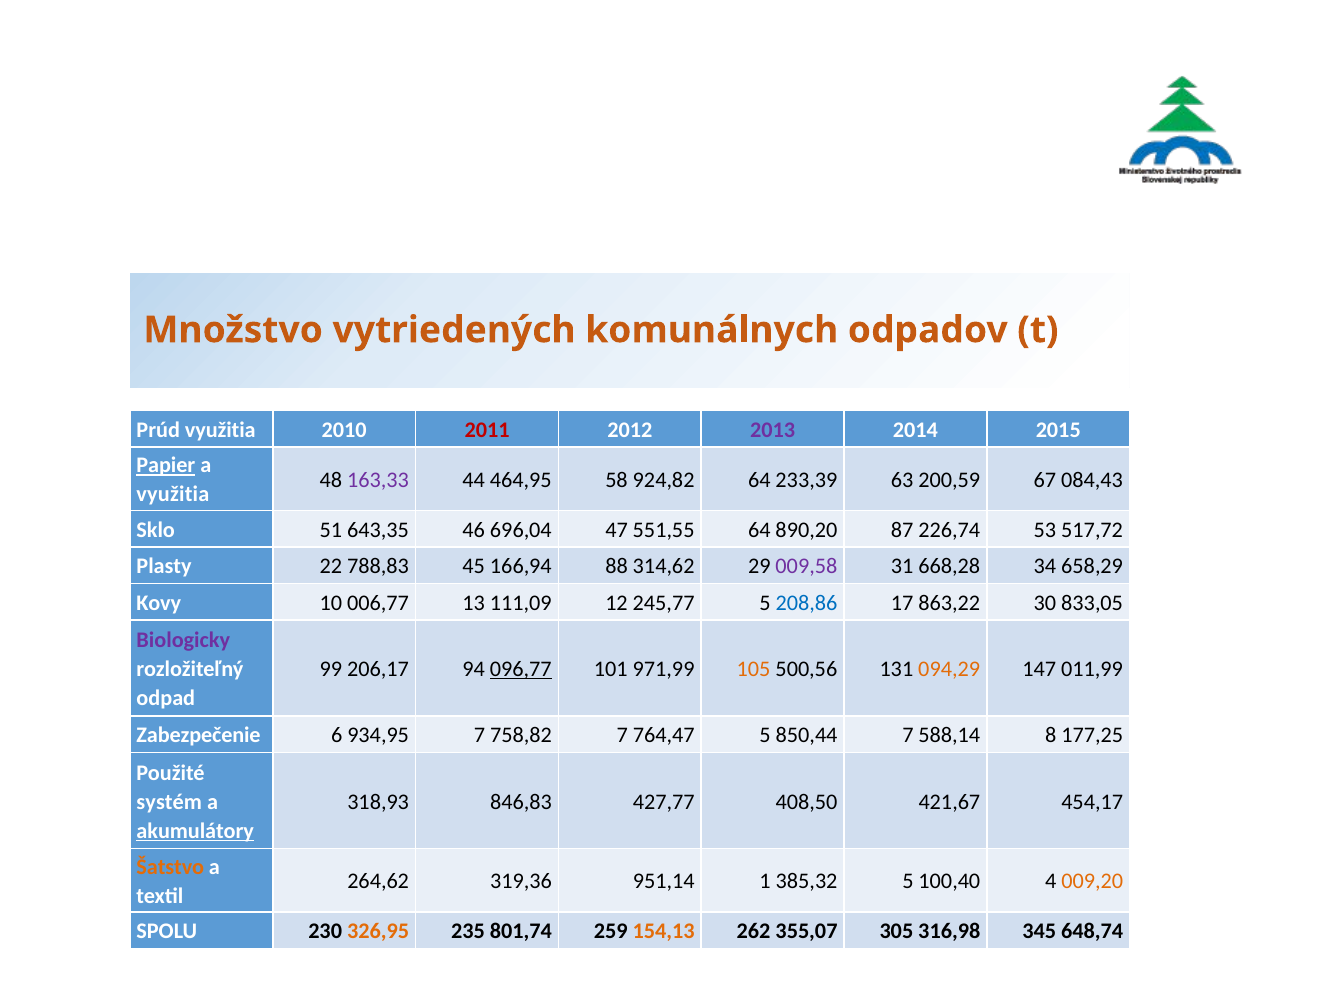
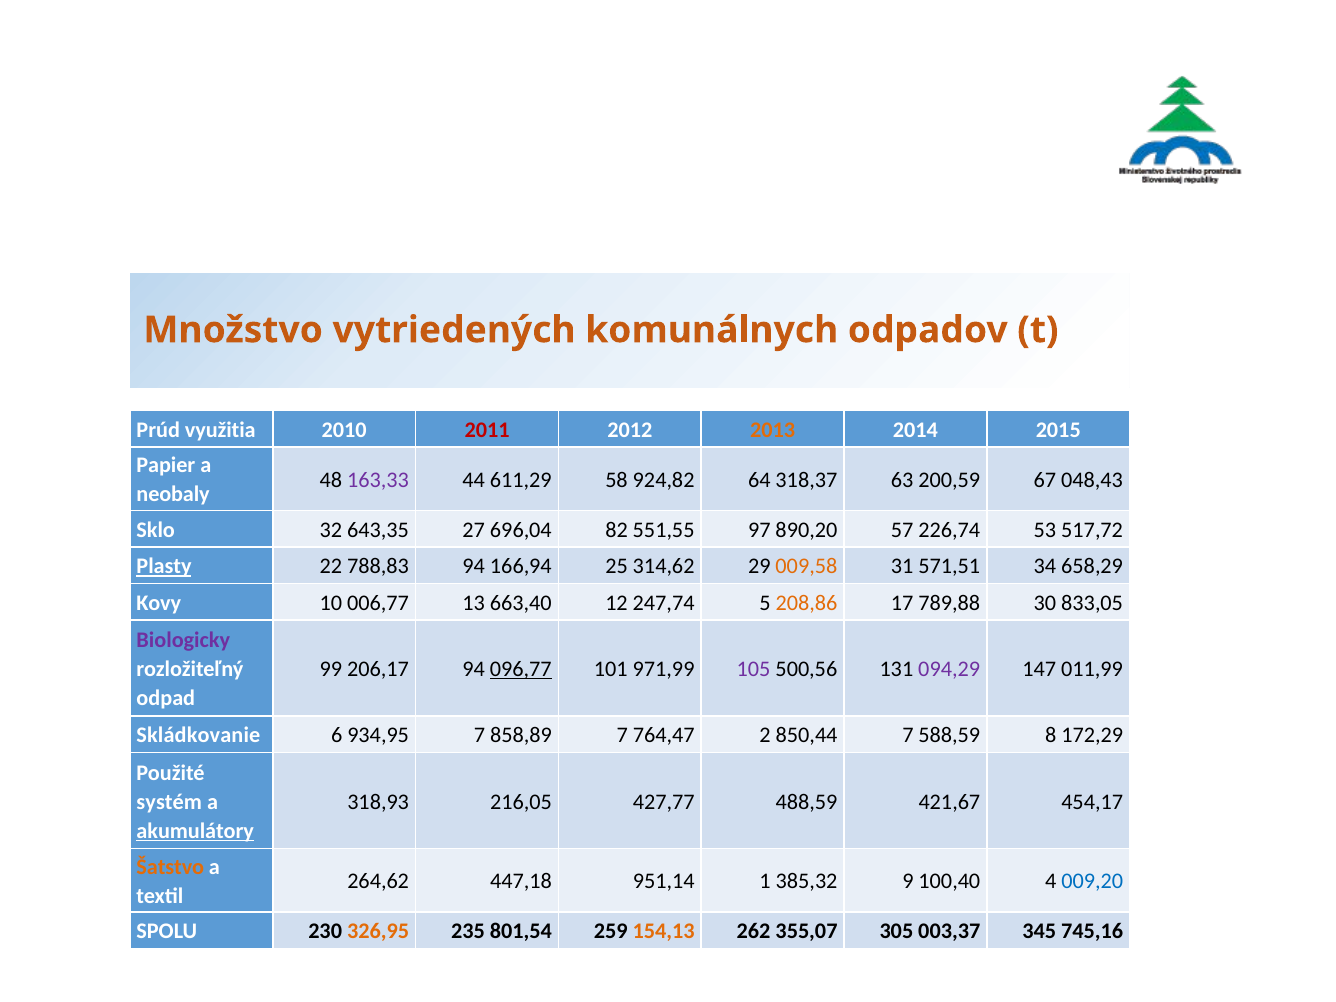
2013 colour: purple -> orange (773, 430)
Papier underline: present -> none (166, 466)
464,95: 464,95 -> 611,29 (521, 480)
233,39: 233,39 -> 318,37 (806, 480)
084,43: 084,43 -> 048,43 (1092, 480)
využitia: využitia -> neobaly (173, 495)
51: 51 -> 32 (331, 530)
46: 46 -> 27 (474, 530)
47: 47 -> 82 (617, 530)
551,55 64: 64 -> 97 (759, 530)
87: 87 -> 57 (902, 530)
Plasty underline: none -> present (164, 567)
788,83 45: 45 -> 94 (474, 567)
88: 88 -> 25 (617, 567)
009,58 colour: purple -> orange (806, 567)
668,28: 668,28 -> 571,51 (949, 567)
111,09: 111,09 -> 663,40 (521, 603)
245,77: 245,77 -> 247,74 (664, 603)
208,86 colour: blue -> orange (807, 603)
863,22: 863,22 -> 789,88 (949, 603)
105 colour: orange -> purple (754, 669)
094,29 colour: orange -> purple (949, 669)
Zabezpečenie: Zabezpečenie -> Skládkovanie (198, 735)
758,82: 758,82 -> 858,89 (521, 735)
764,47 5: 5 -> 2 (765, 735)
588,14: 588,14 -> 588,59 (949, 735)
177,25: 177,25 -> 172,29 (1092, 735)
846,83: 846,83 -> 216,05 (521, 802)
408,50: 408,50 -> 488,59 (807, 802)
319,36: 319,36 -> 447,18 (521, 882)
385,32 5: 5 -> 9 (908, 882)
009,20 colour: orange -> blue (1092, 882)
801,74: 801,74 -> 801,54 (521, 931)
316,98: 316,98 -> 003,37 (949, 931)
648,74: 648,74 -> 745,16 (1092, 931)
